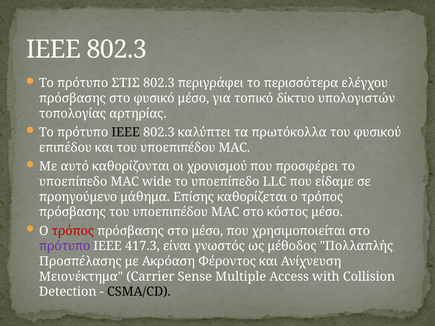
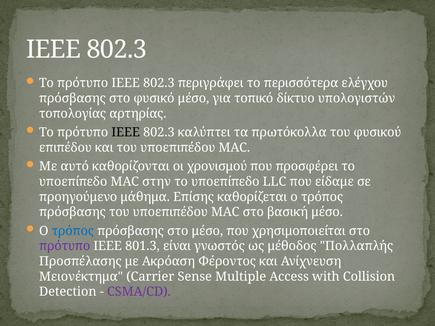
πρότυπο ΣΤΙΣ: ΣΤΙΣ -> IEEE (126, 83)
wide: wide -> στην (157, 182)
κόστος: κόστος -> βασική (288, 212)
τρόπος colour: red -> blue (73, 231)
417.3: 417.3 -> 801.3 (142, 246)
CSMA/CD colour: black -> purple (139, 292)
